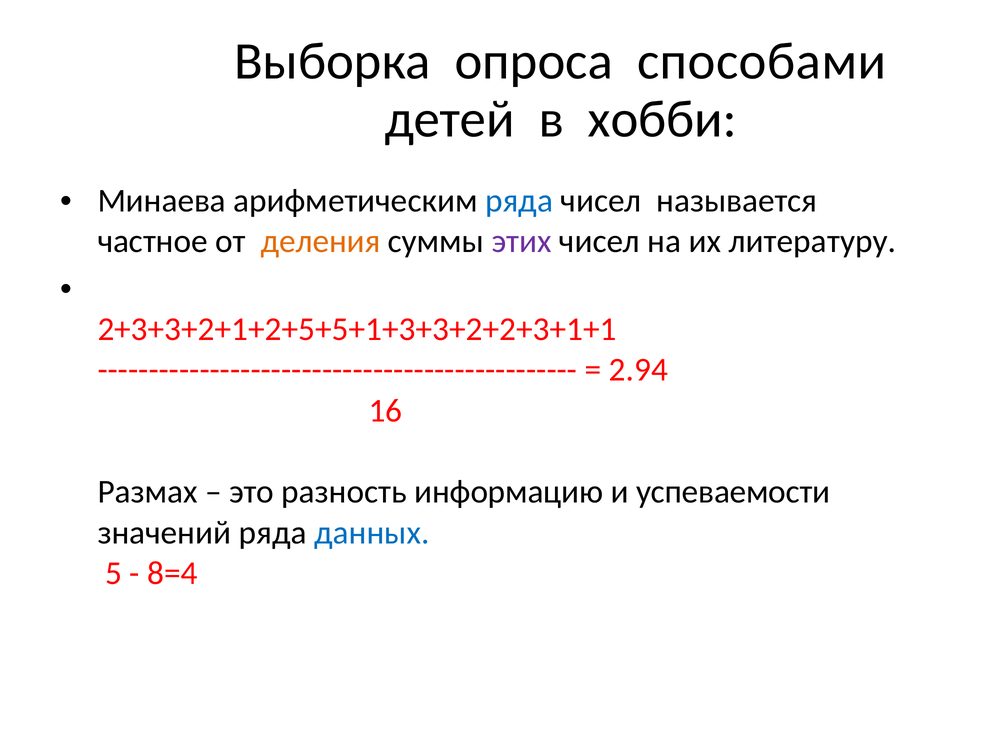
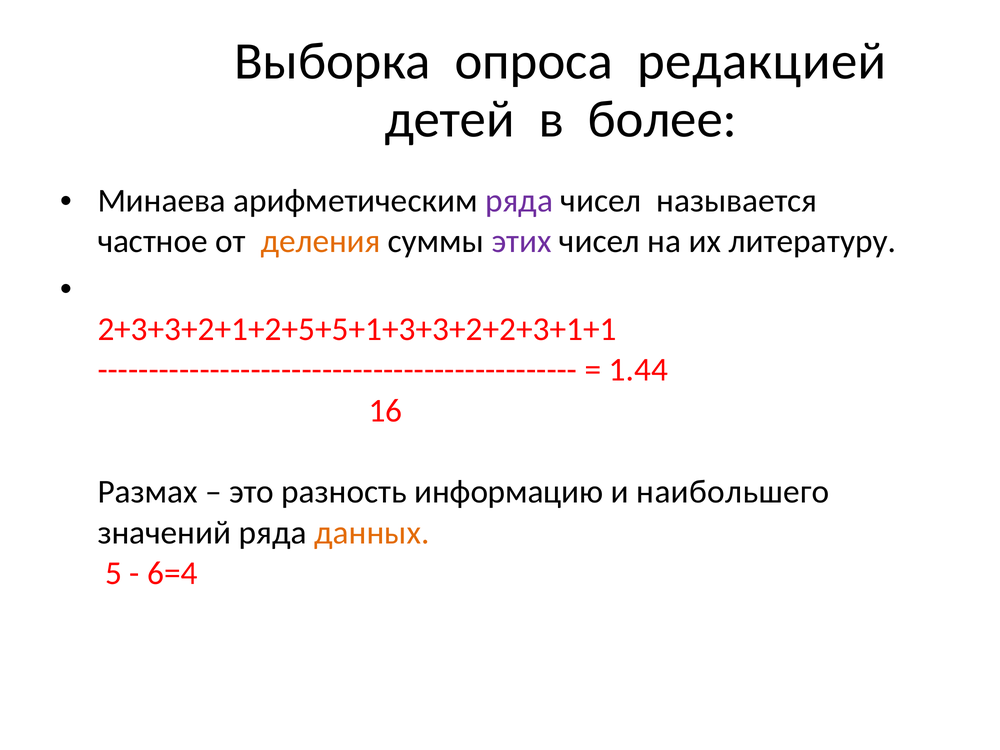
способами: способами -> редакцией (762, 61)
хобби: хобби -> более (662, 119)
ряда colour: blue -> purple (519, 201)
2.94: 2.94 -> 1.44 (638, 370)
успеваемости: успеваемости -> наибольшего (733, 492)
данных colour: blue -> orange (372, 533)
8=4: 8=4 -> 6=4 (172, 573)
